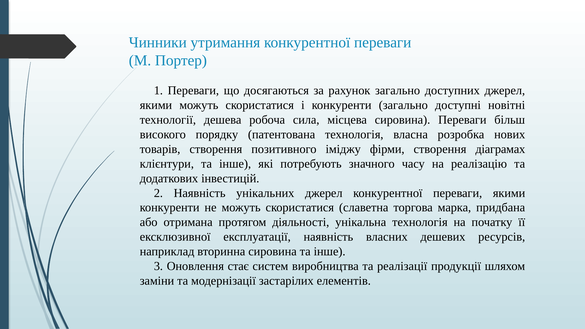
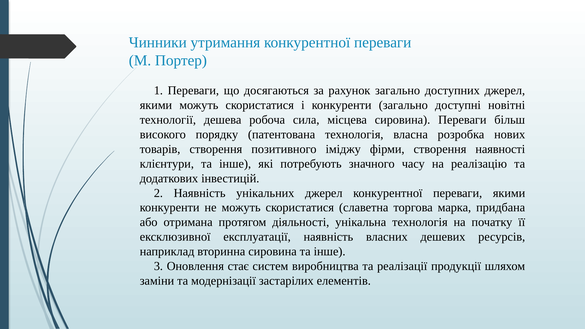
діаграмах: діаграмах -> наявності (500, 149)
